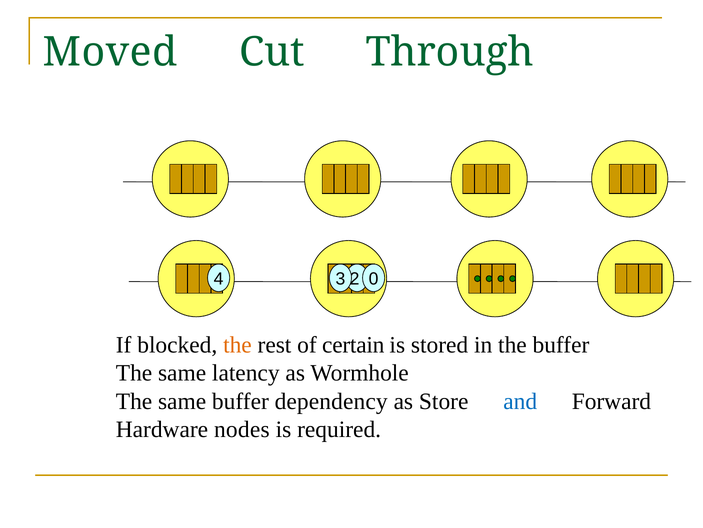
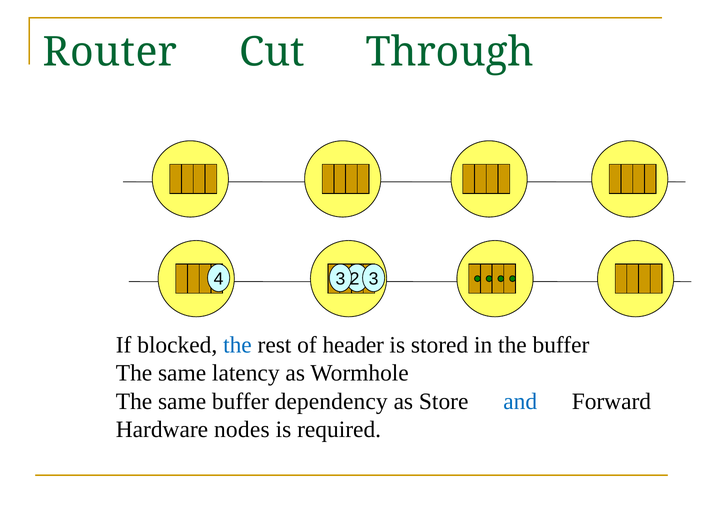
Moved: Moved -> Router (110, 52)
4 0: 0 -> 3 (374, 279)
the colour: orange -> blue (237, 345)
certain: certain -> header (353, 345)
